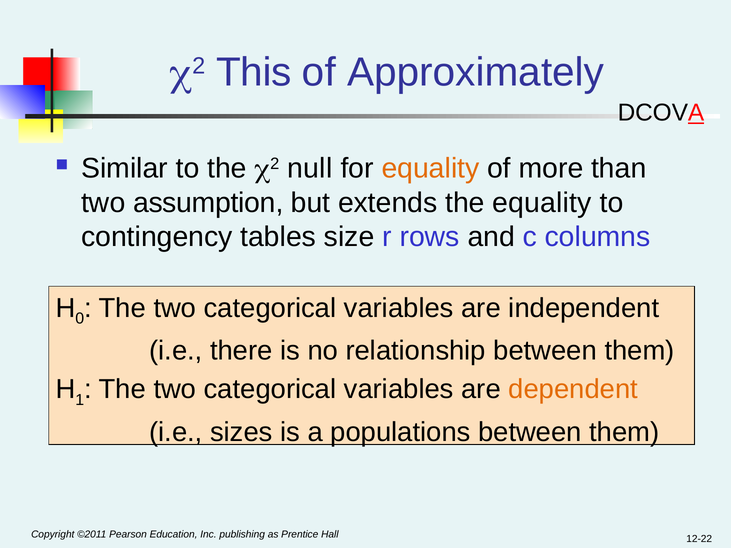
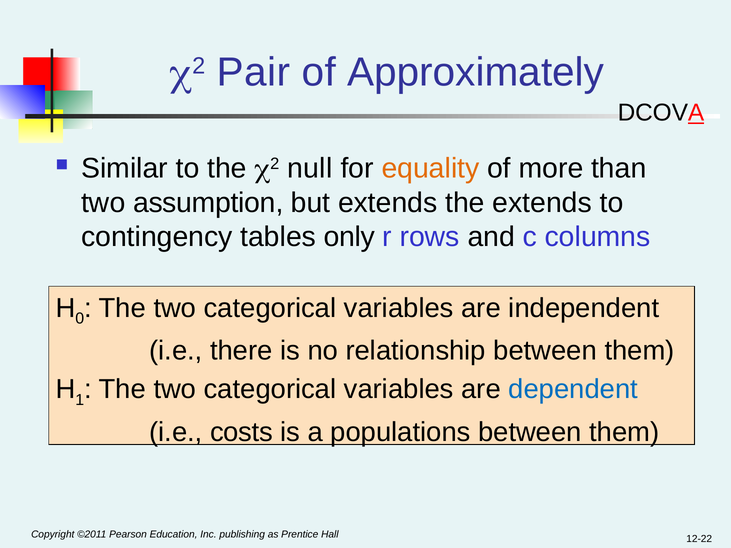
This: This -> Pair (253, 73)
the equality: equality -> extends (542, 203)
size: size -> only (349, 237)
dependent colour: orange -> blue (573, 389)
sizes: sizes -> costs (241, 432)
